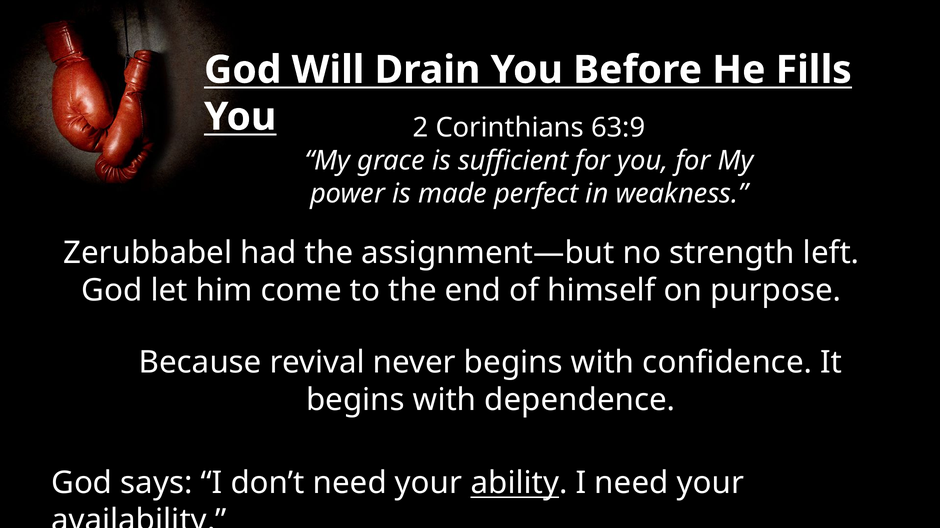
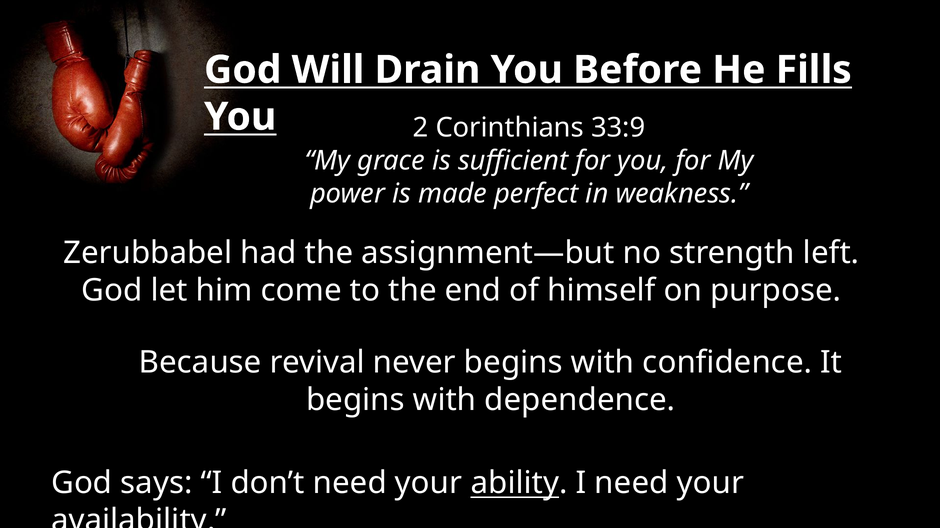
63:9: 63:9 -> 33:9 (618, 128)
